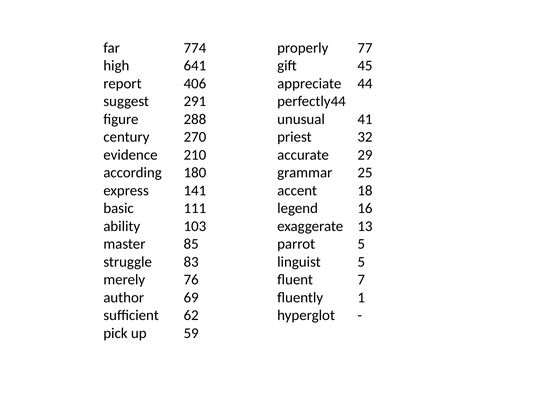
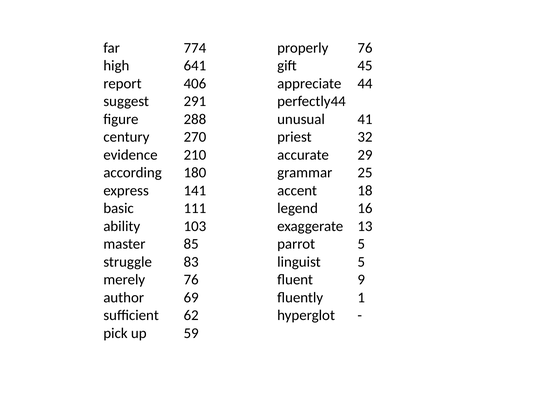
properly 77: 77 -> 76 (365, 48)
7: 7 -> 9 (361, 280)
